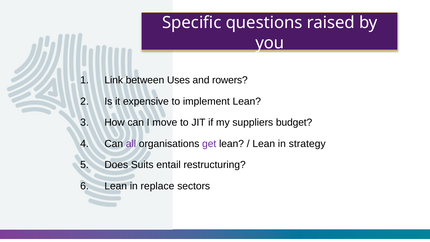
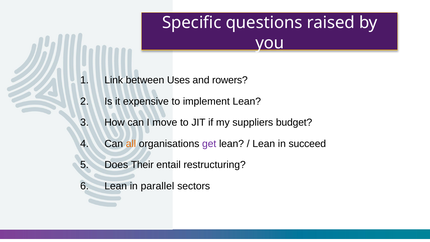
all colour: purple -> orange (131, 144)
strategy: strategy -> succeed (307, 144)
Suits: Suits -> Their (142, 165)
replace: replace -> parallel (157, 186)
